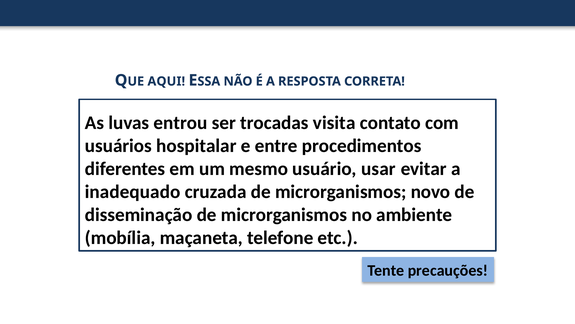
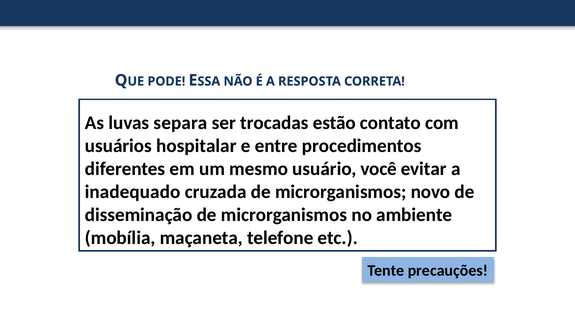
AQUI: AQUI -> PODE (166, 81)
entrou: entrou -> separa (181, 123)
visita: visita -> estão (334, 123)
usar: usar -> você (379, 169)
